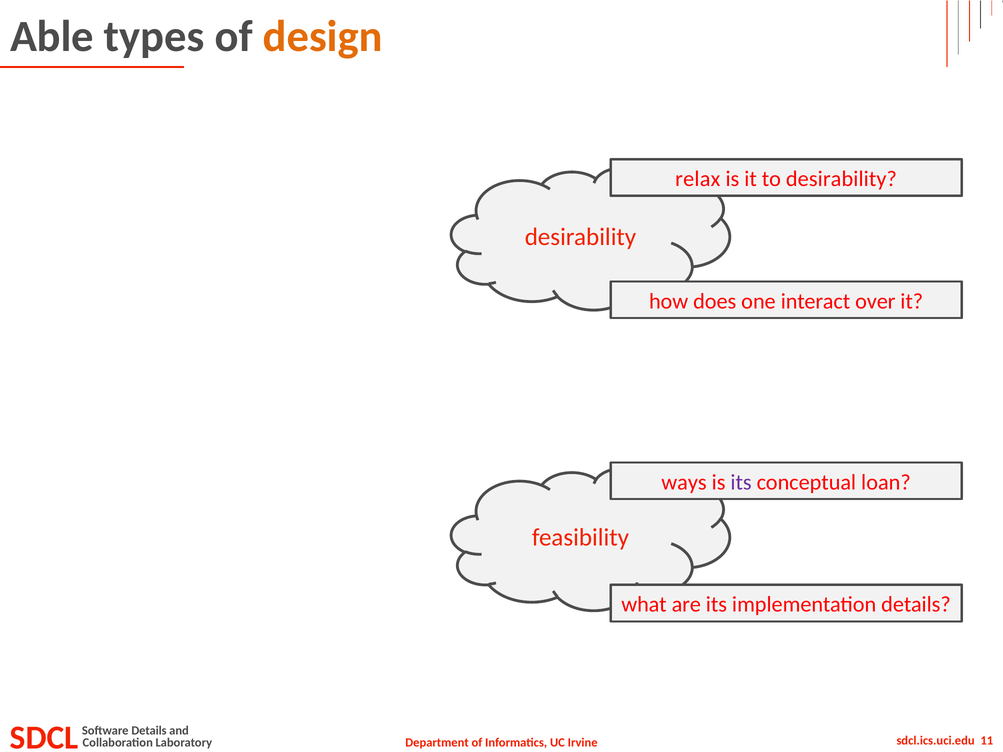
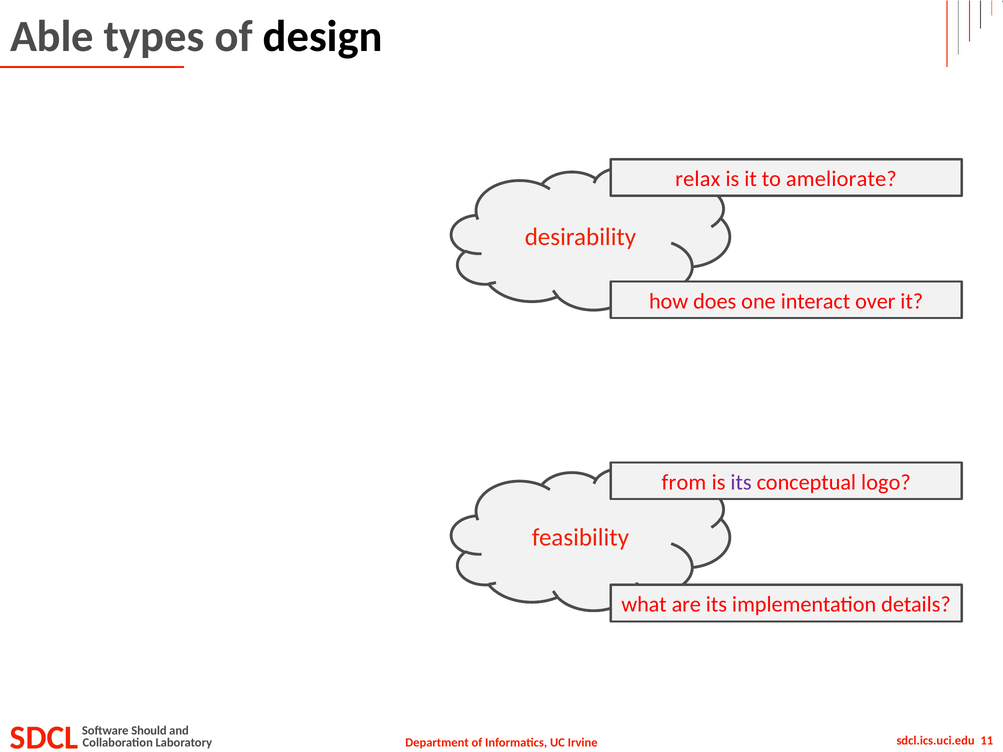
design colour: orange -> black (323, 37)
to desirability: desirability -> ameliorate (841, 179)
ways: ways -> from (684, 483)
loan: loan -> logo (886, 483)
Details: Details -> Should (149, 731)
